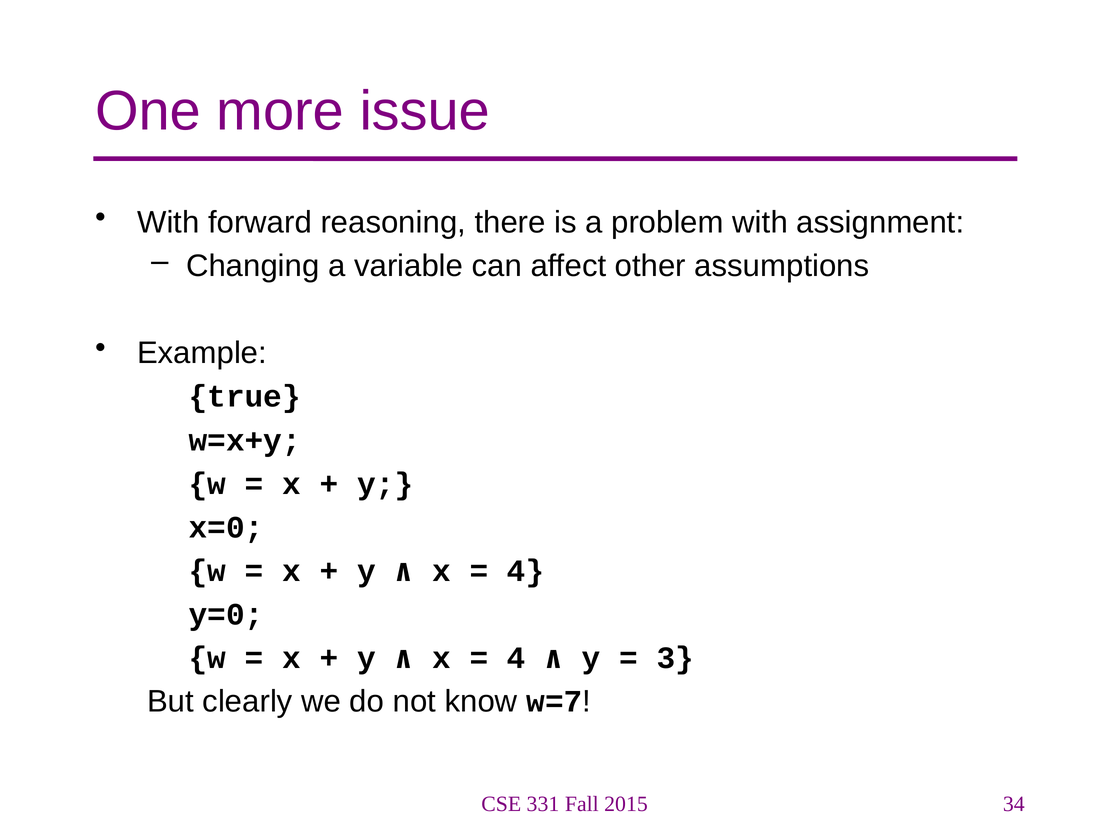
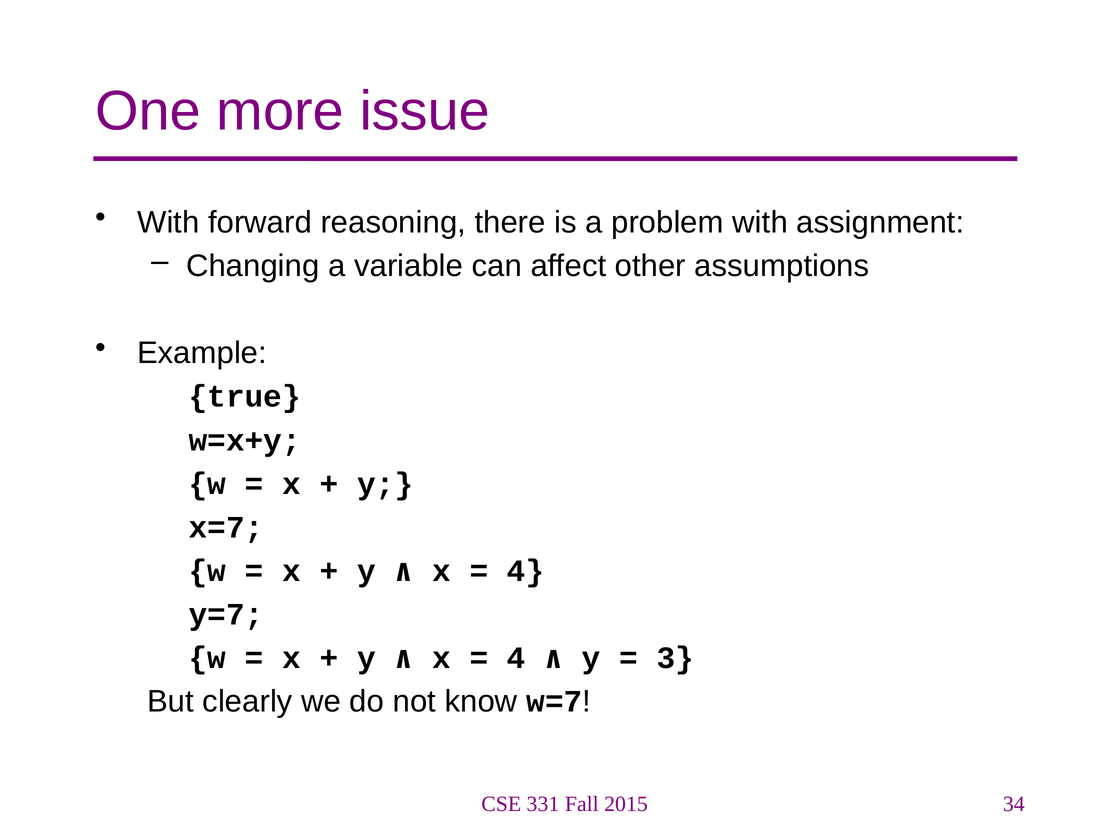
x=0: x=0 -> x=7 (226, 527)
y=0: y=0 -> y=7 (226, 615)
